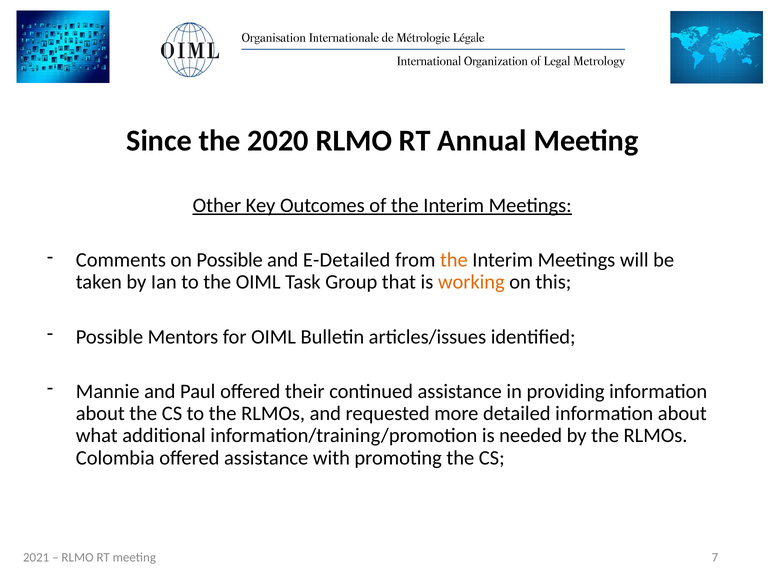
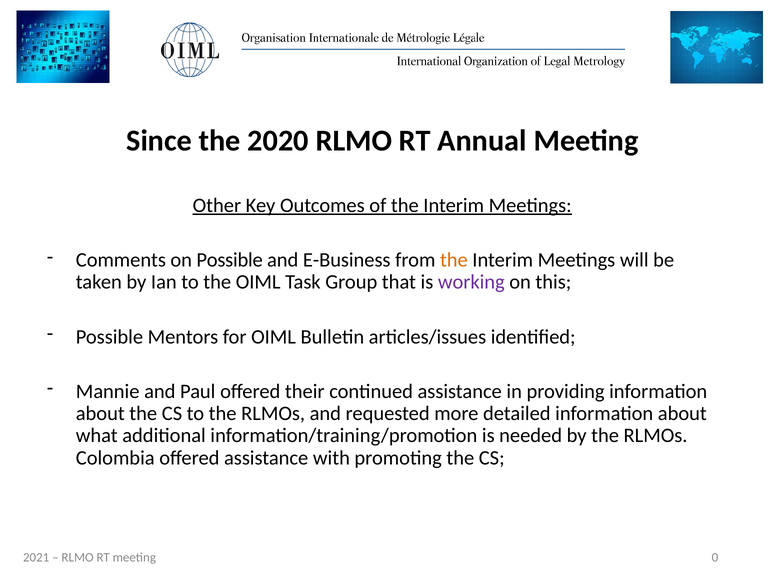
E-Detailed: E-Detailed -> E-Business (347, 260)
working colour: orange -> purple (471, 282)
7: 7 -> 0 (715, 557)
